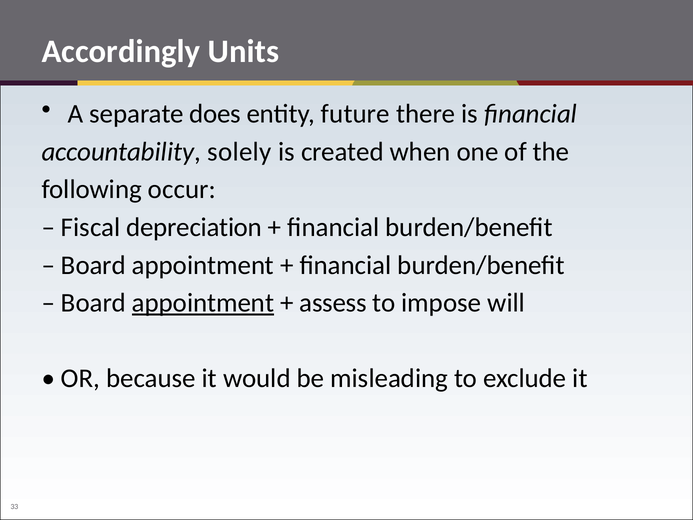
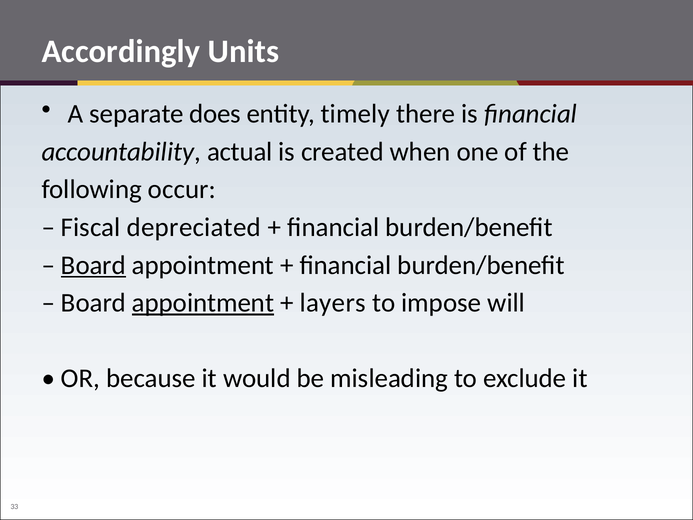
future: future -> timely (355, 114)
solely: solely -> actual (240, 152)
depreciation: depreciation -> depreciated (194, 227)
Board underline: none -> present (93, 265)
assess: assess -> layers (333, 303)
